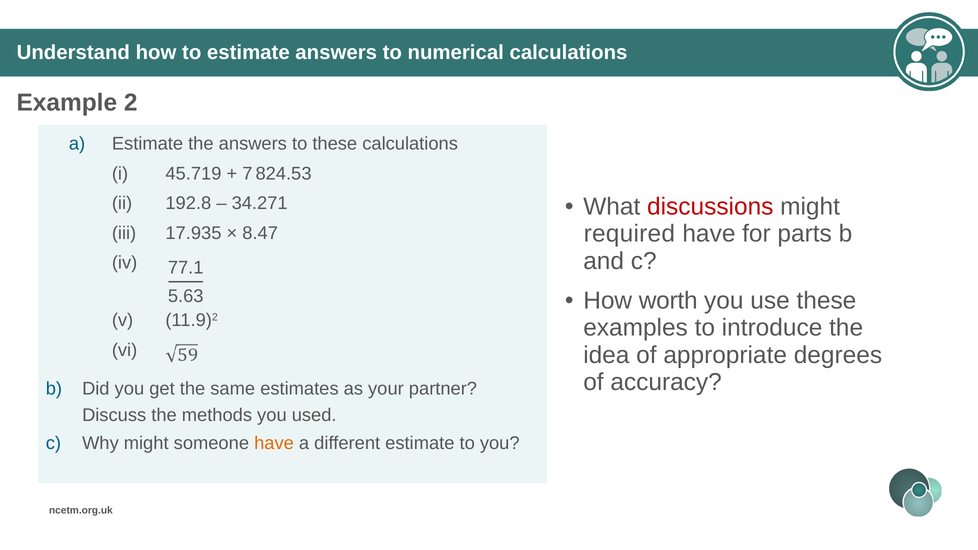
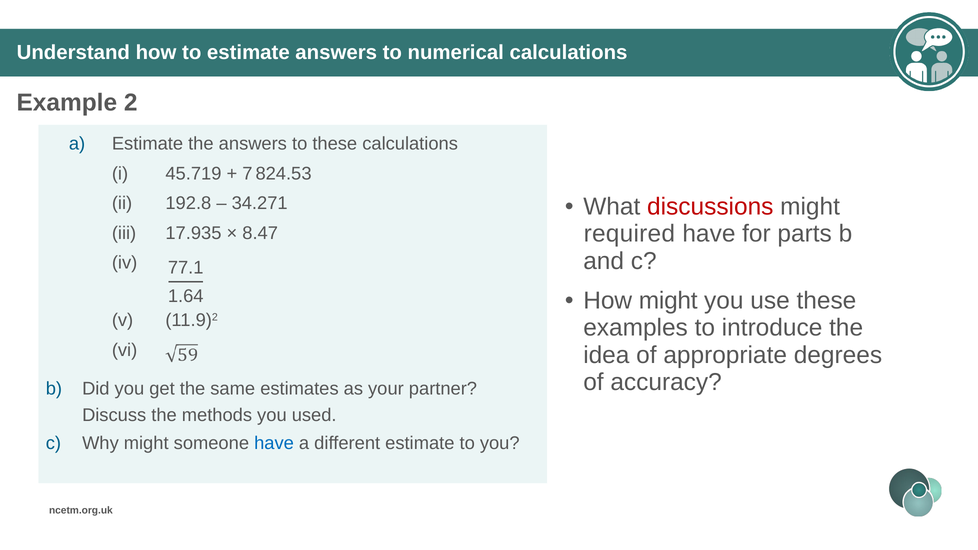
5.63: 5.63 -> 1.64 (186, 296)
How worth: worth -> might (668, 301)
have colour: orange -> blue (274, 443)
